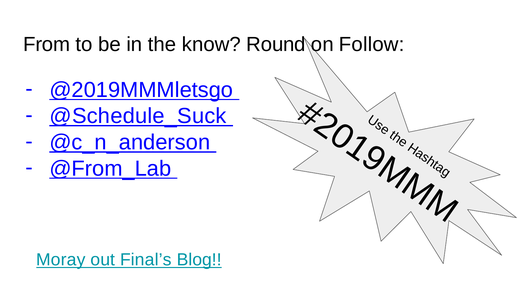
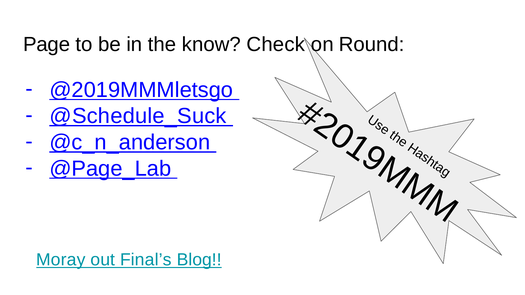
From: From -> Page (47, 44)
Round: Round -> Check (276, 44)
Follow: Follow -> Round (372, 44)
@From_Lab: @From_Lab -> @Page_Lab (110, 169)
